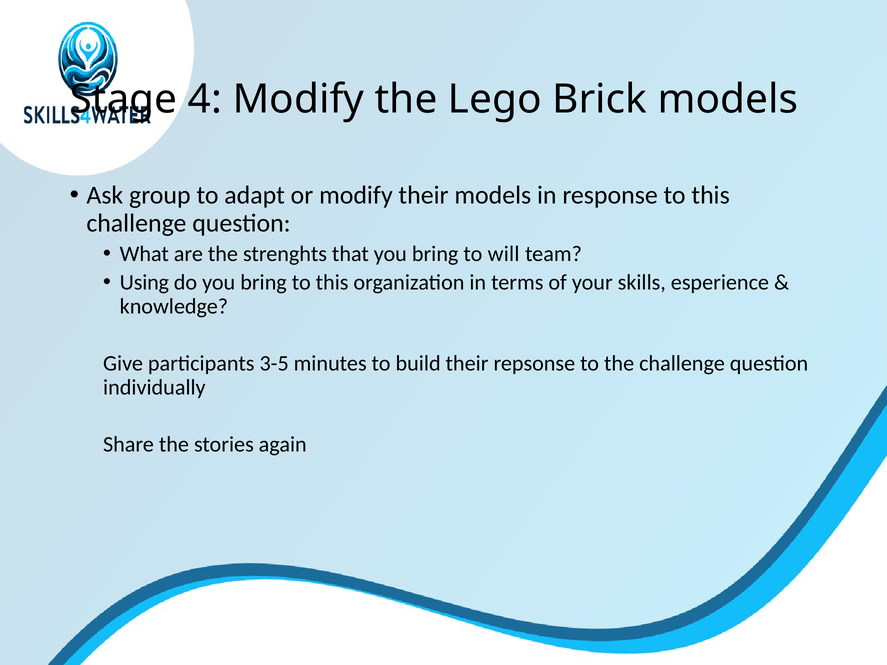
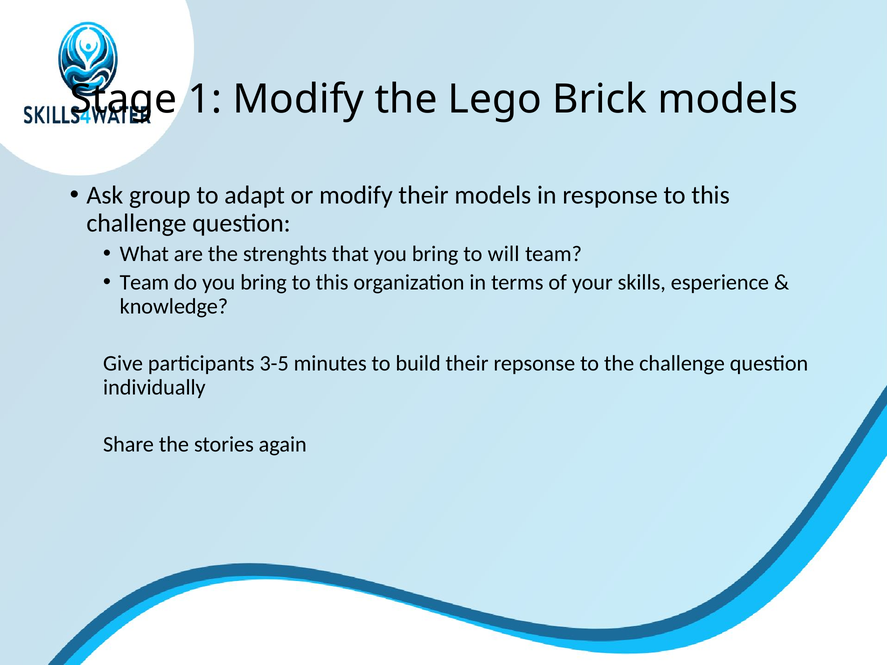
4: 4 -> 1 (205, 99)
Using: Using -> Team (144, 282)
